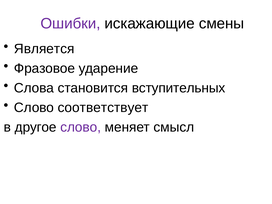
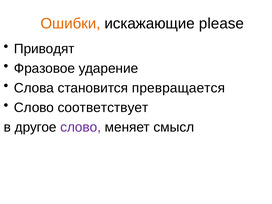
Ошибки colour: purple -> orange (70, 24)
смены: смены -> please (221, 24)
Является: Является -> Приводят (44, 49)
вступительных: вступительных -> превращается (178, 88)
